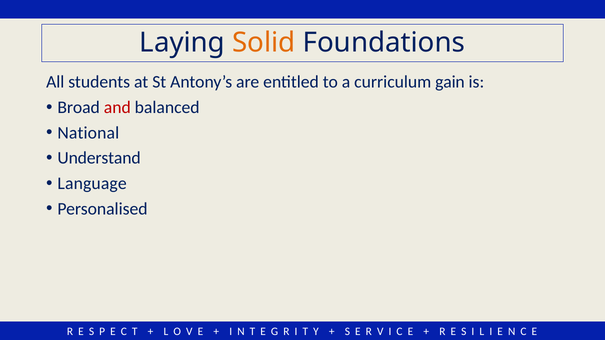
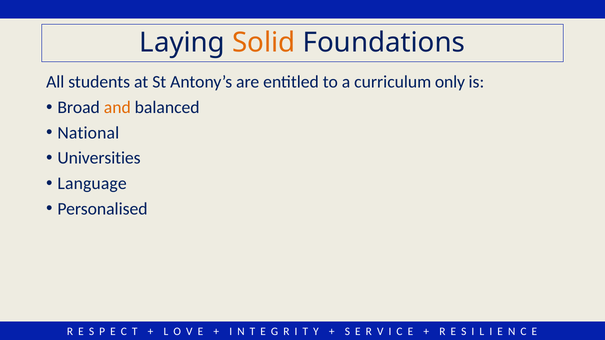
gain: gain -> only (450, 82)
and colour: red -> orange (117, 108)
Understand: Understand -> Universities (99, 158)
